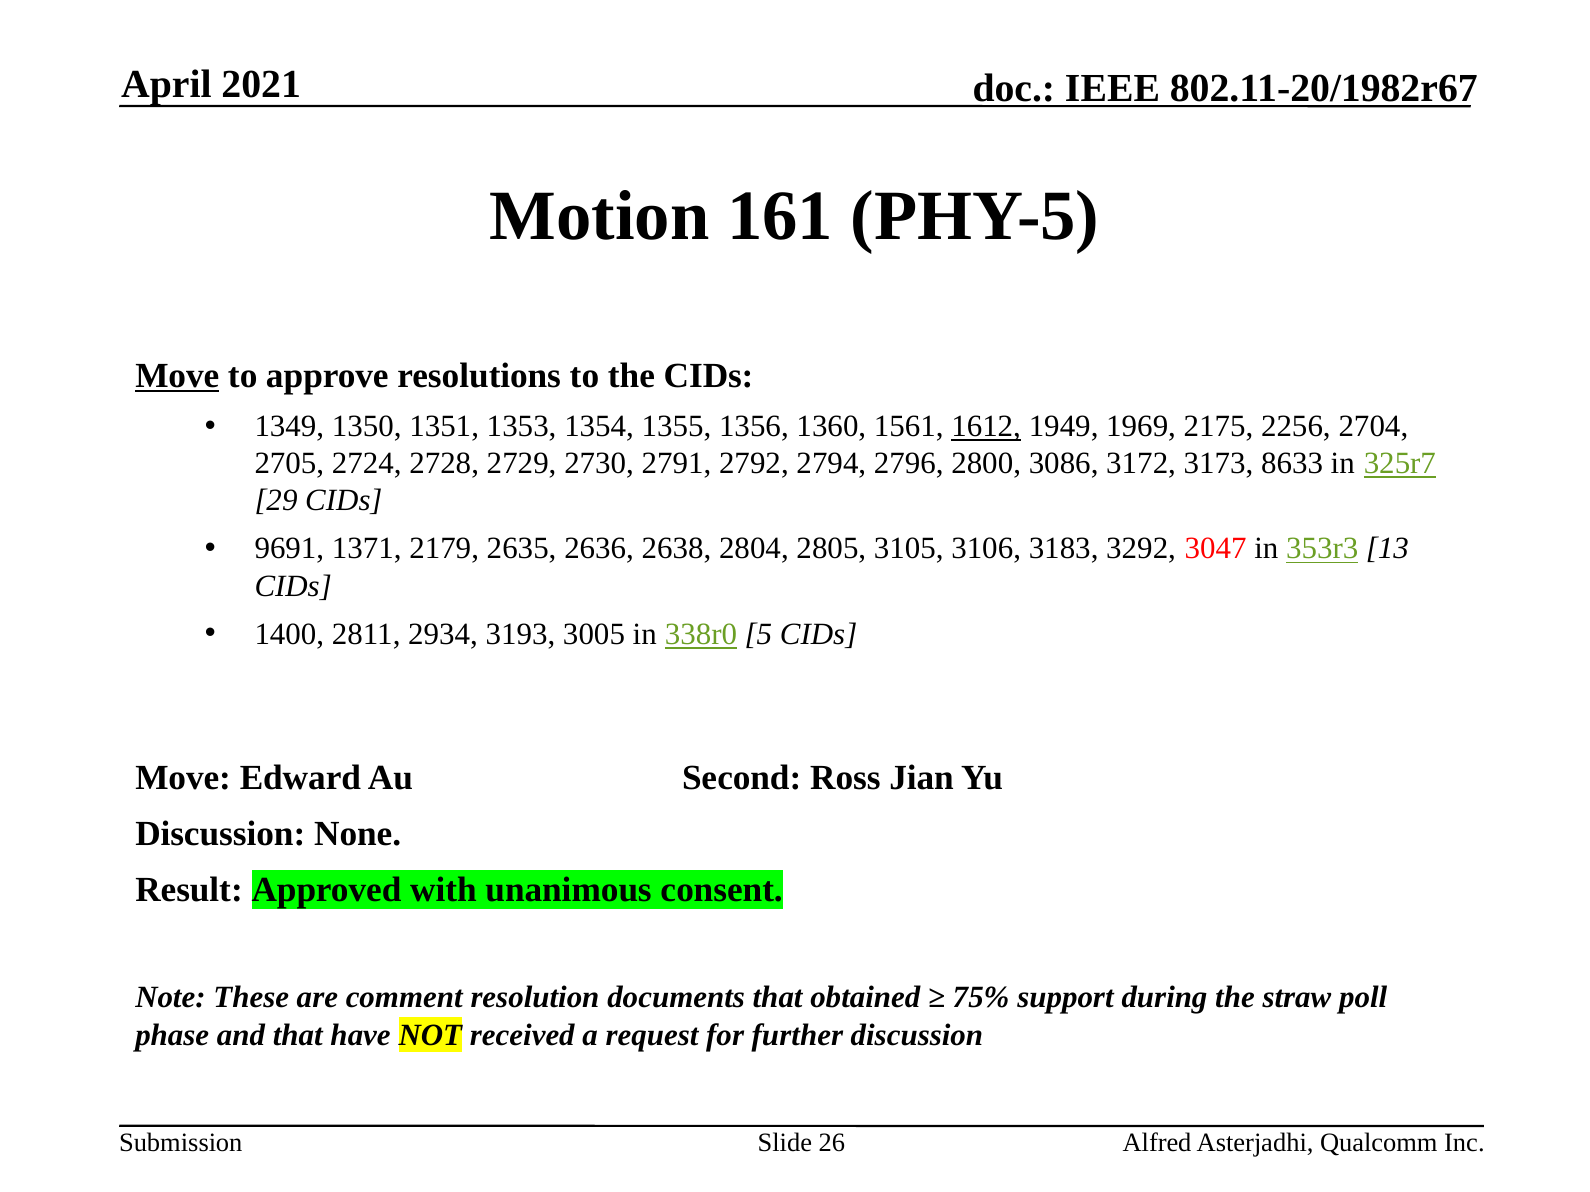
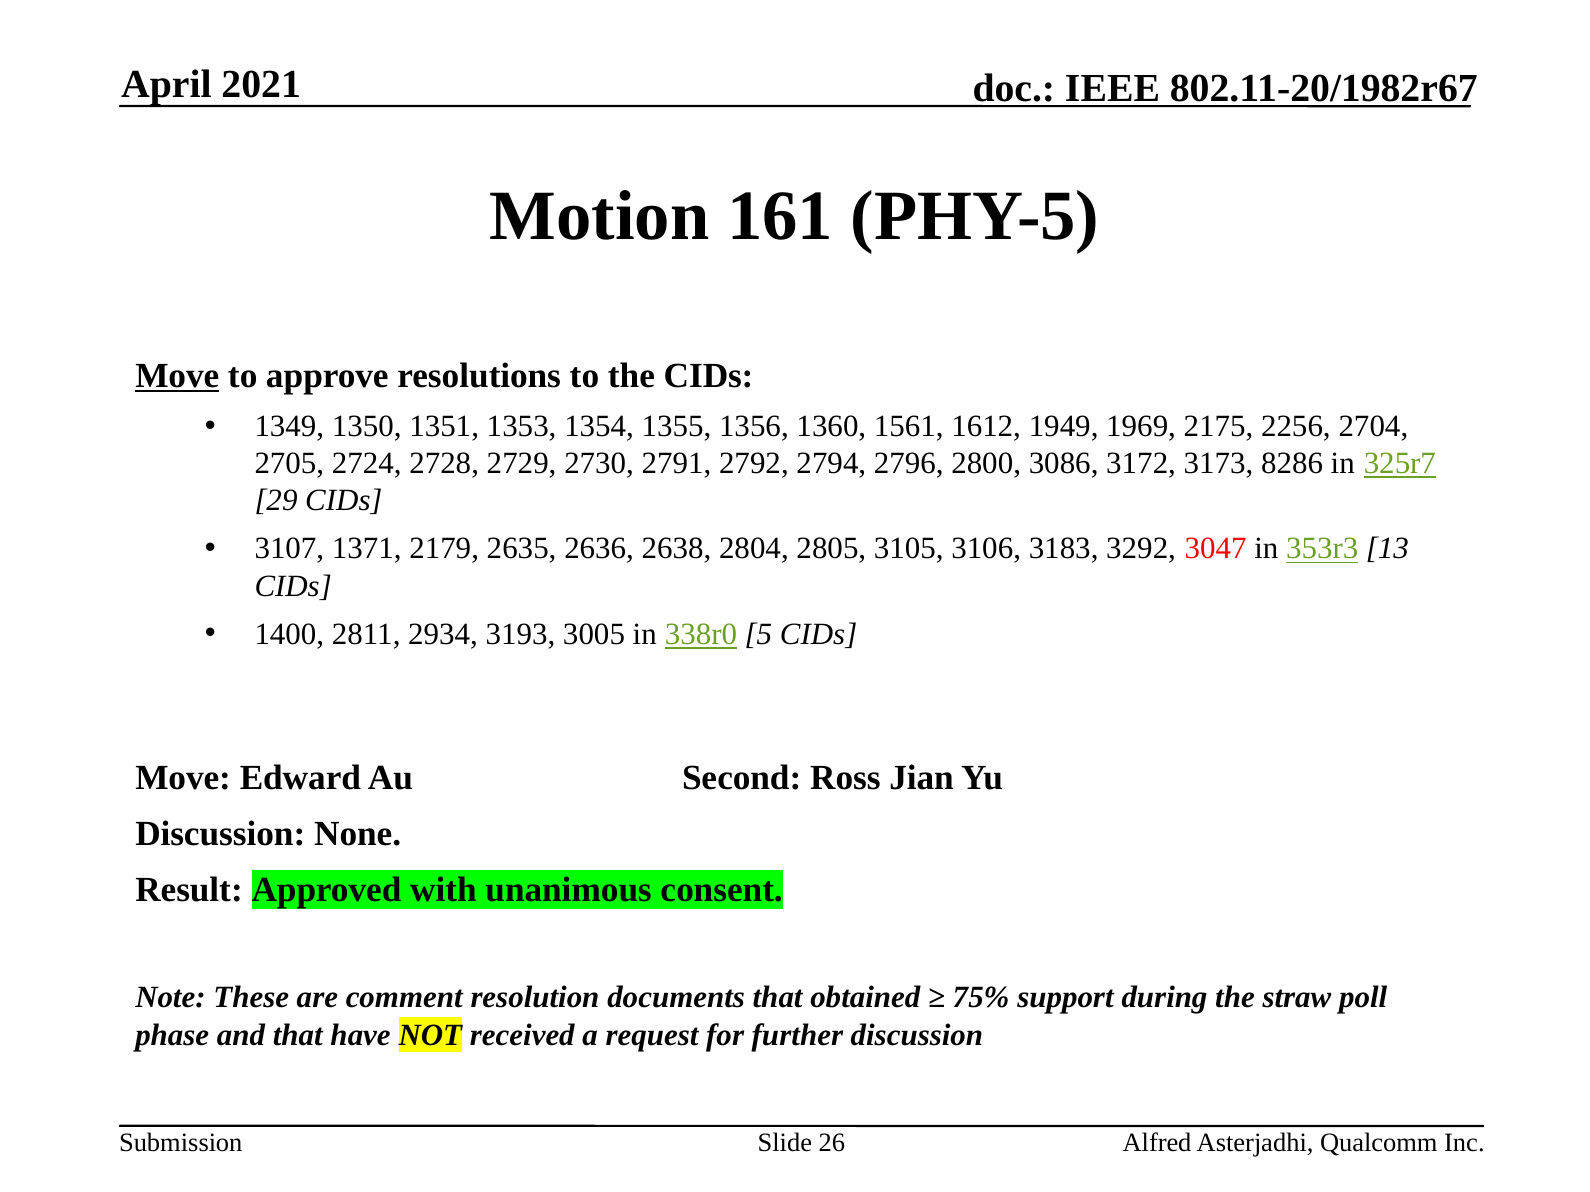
1612 underline: present -> none (986, 427)
8633: 8633 -> 8286 (1292, 464)
9691: 9691 -> 3107 (289, 549)
